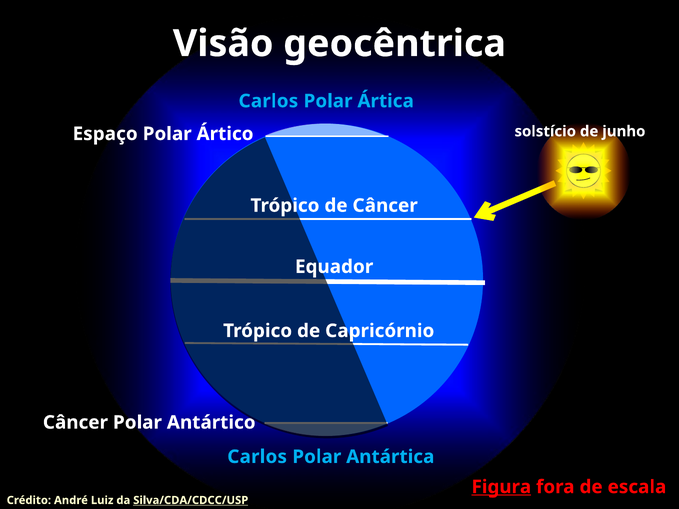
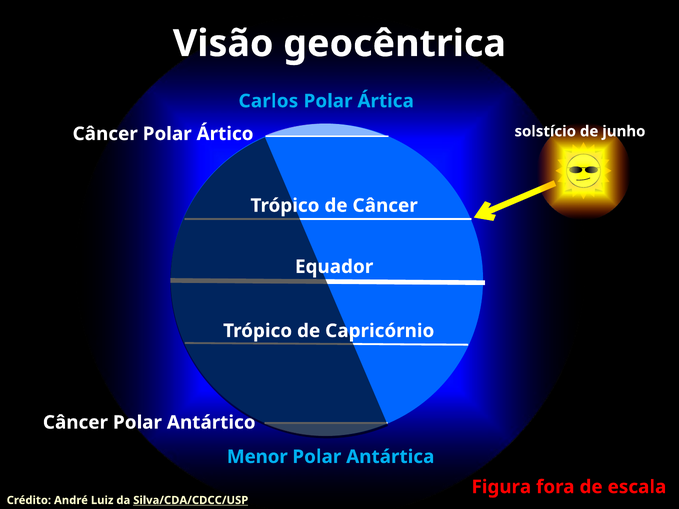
Espaço: Espaço -> Câncer (105, 134)
Carlos: Carlos -> Menor (257, 457)
Figura underline: present -> none (501, 487)
